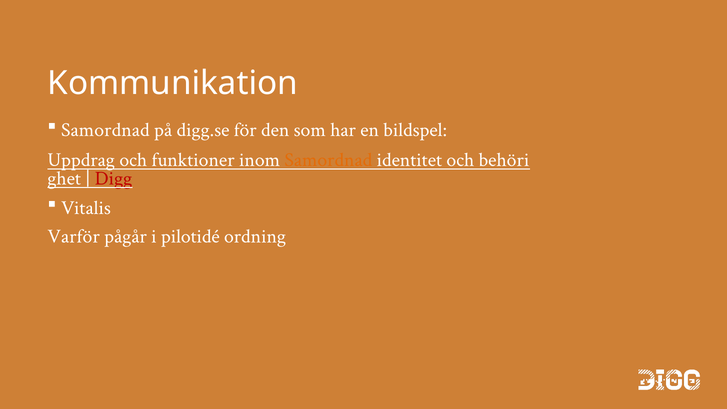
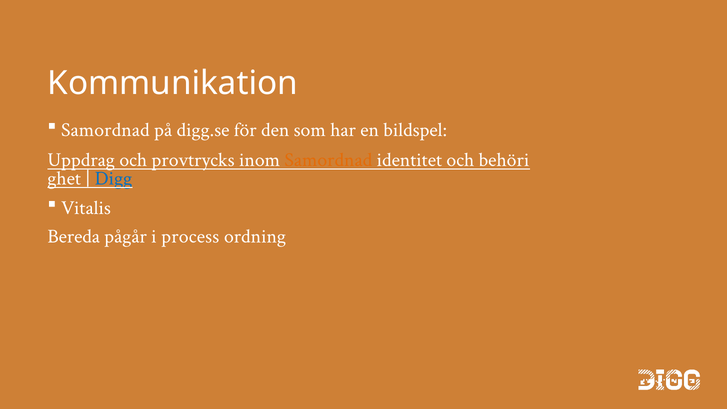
funktioner: funktioner -> provtrycks (193, 160)
Digg colour: red -> blue (114, 178)
Varför: Varför -> Bereda (74, 236)
pilotidé: pilotidé -> process (190, 236)
